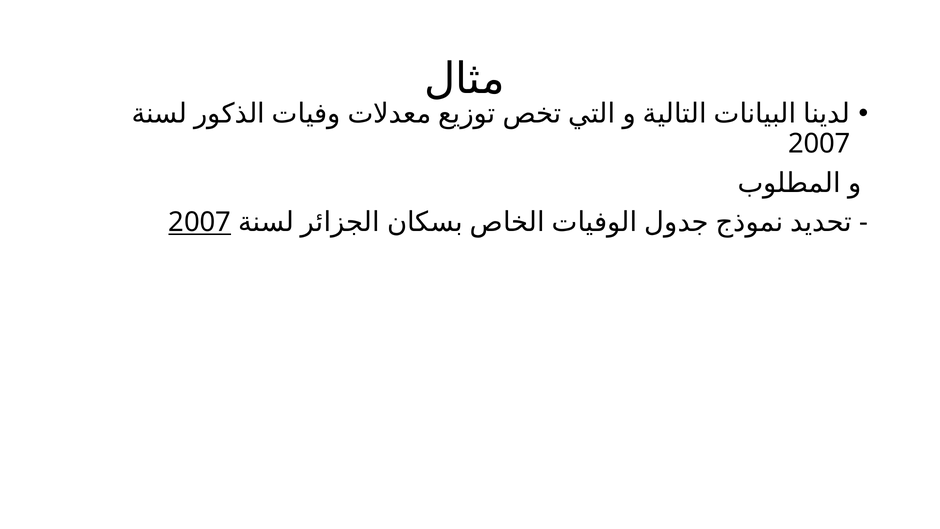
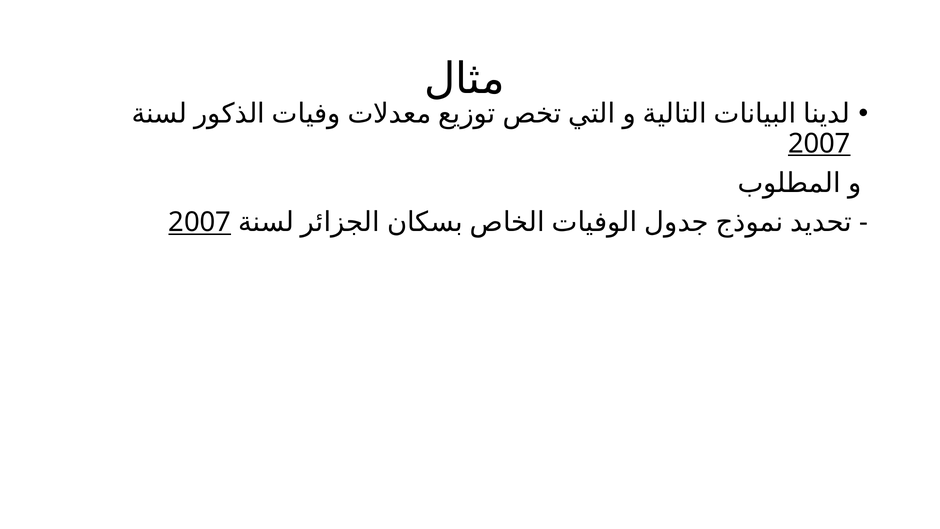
2007 underline: none -> present (819, 143)
